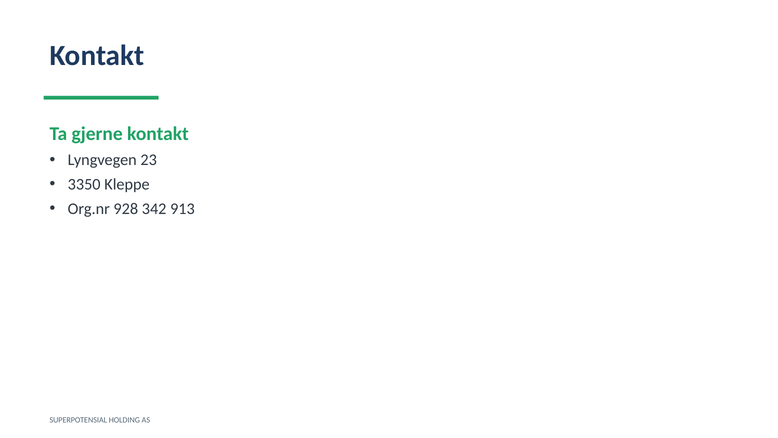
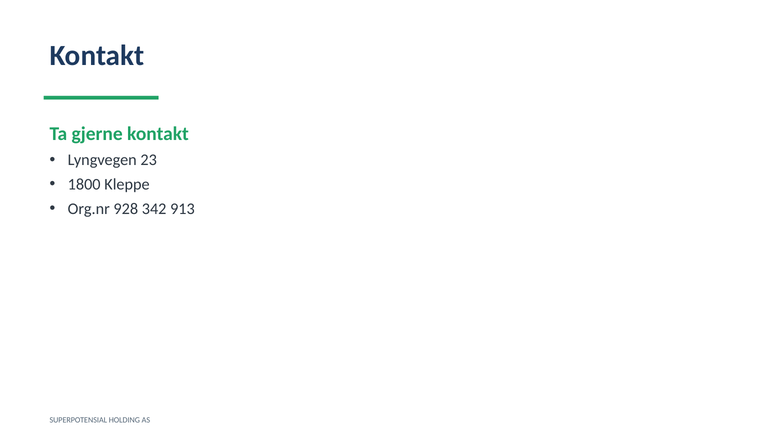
3350: 3350 -> 1800 (84, 184)
